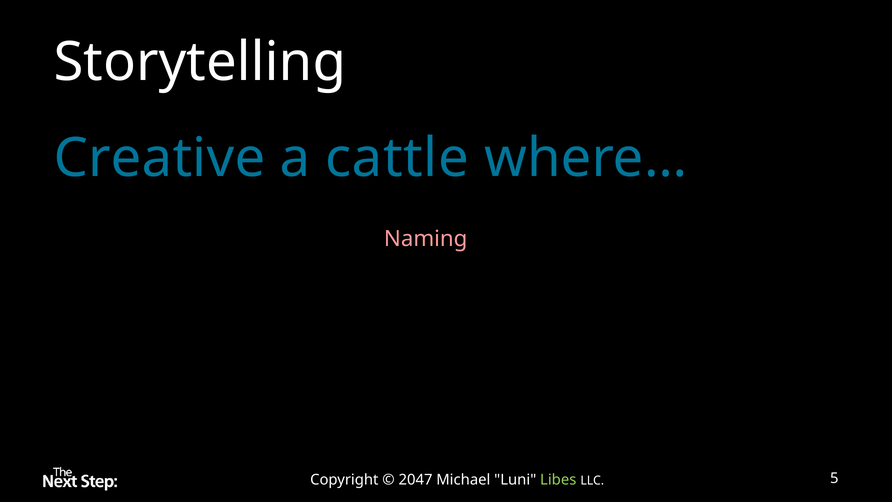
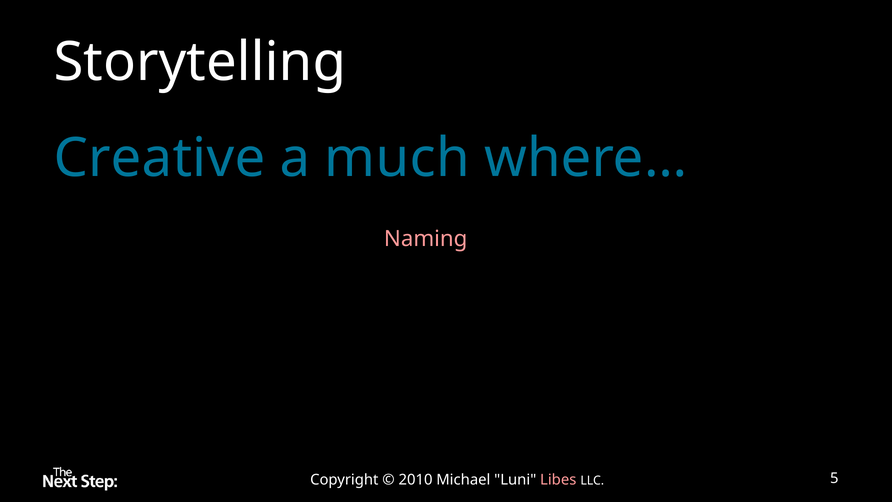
cattle: cattle -> much (397, 158)
2047: 2047 -> 2010 (416, 479)
Libes colour: light green -> pink (558, 479)
